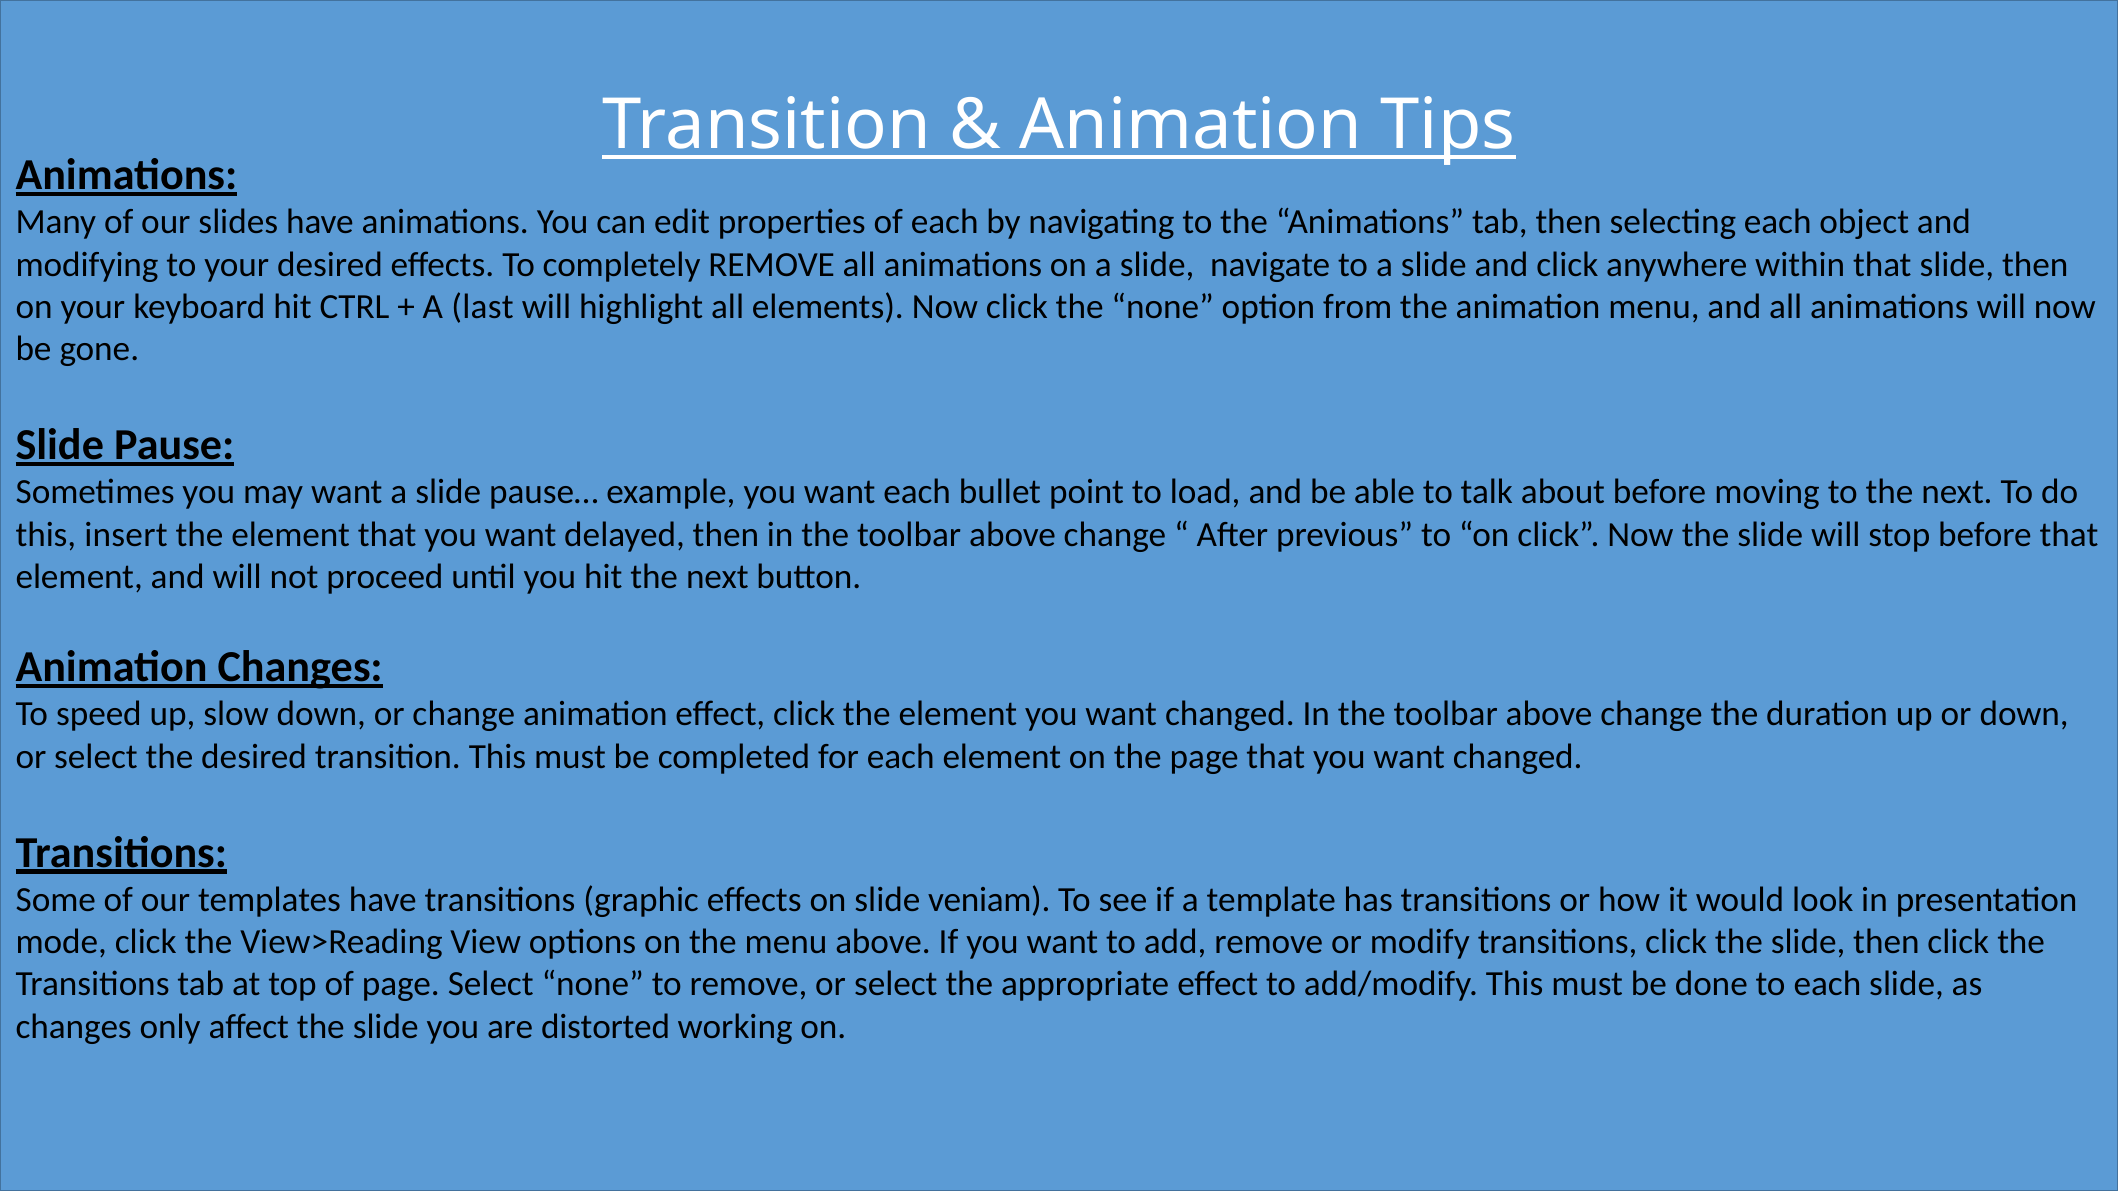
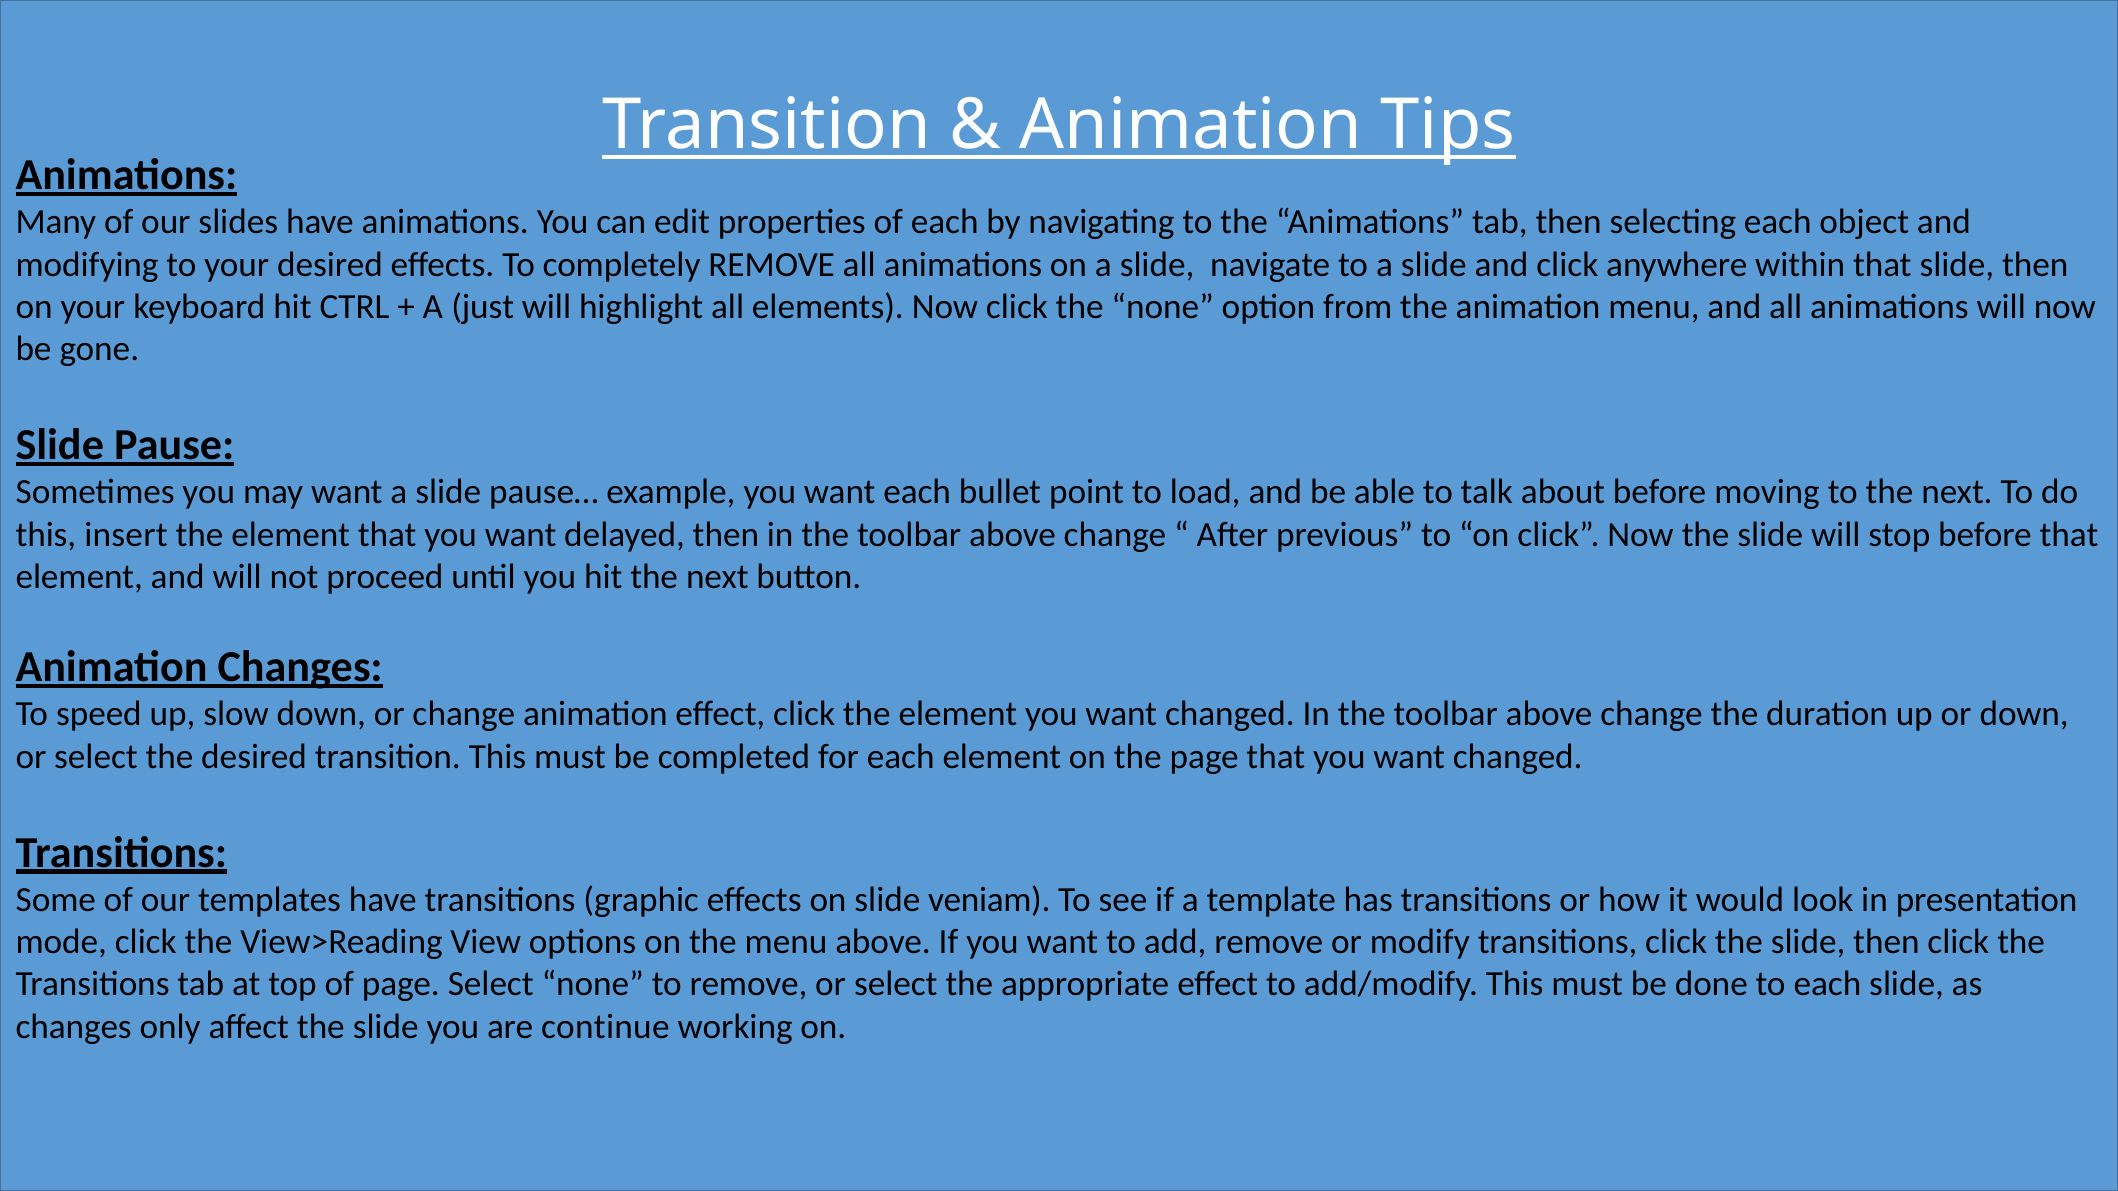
last: last -> just (483, 307)
distorted: distorted -> continue (605, 1027)
